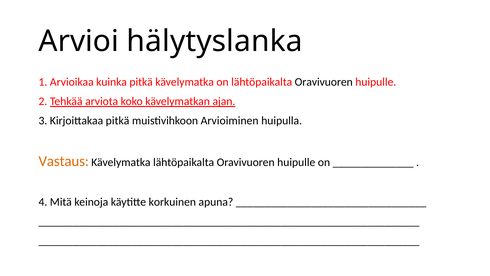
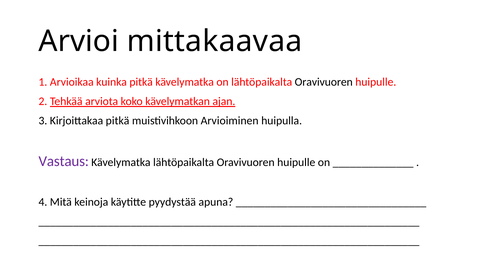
hälytyslanka: hälytyslanka -> mittakaavaa (215, 41)
Vastaus colour: orange -> purple (64, 161)
korkuinen: korkuinen -> pyydystää (172, 202)
